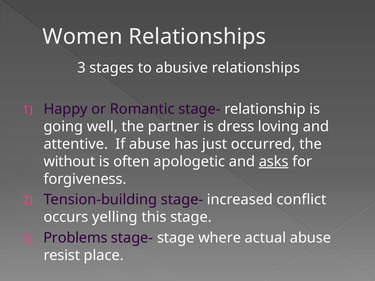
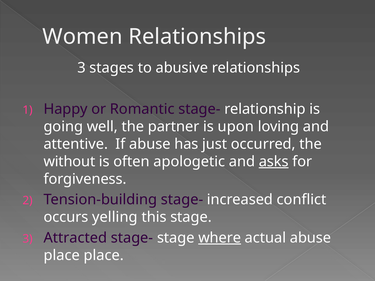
dress: dress -> upon (236, 127)
Problems: Problems -> Attracted (75, 238)
where underline: none -> present (220, 238)
resist: resist -> place (62, 255)
